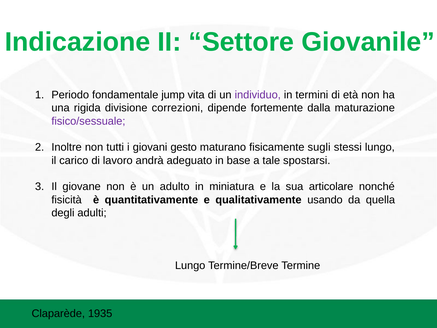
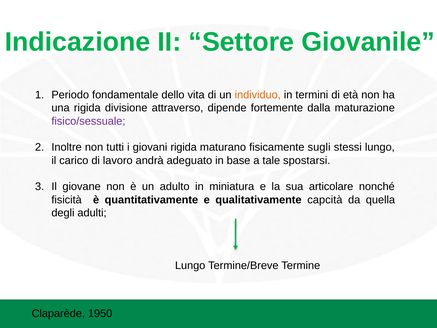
jump: jump -> dello (173, 95)
individuo colour: purple -> orange (258, 95)
correzioni: correzioni -> attraverso (178, 108)
giovani gesto: gesto -> rigida (184, 147)
usando: usando -> capcità (325, 200)
1935: 1935 -> 1950 (100, 313)
